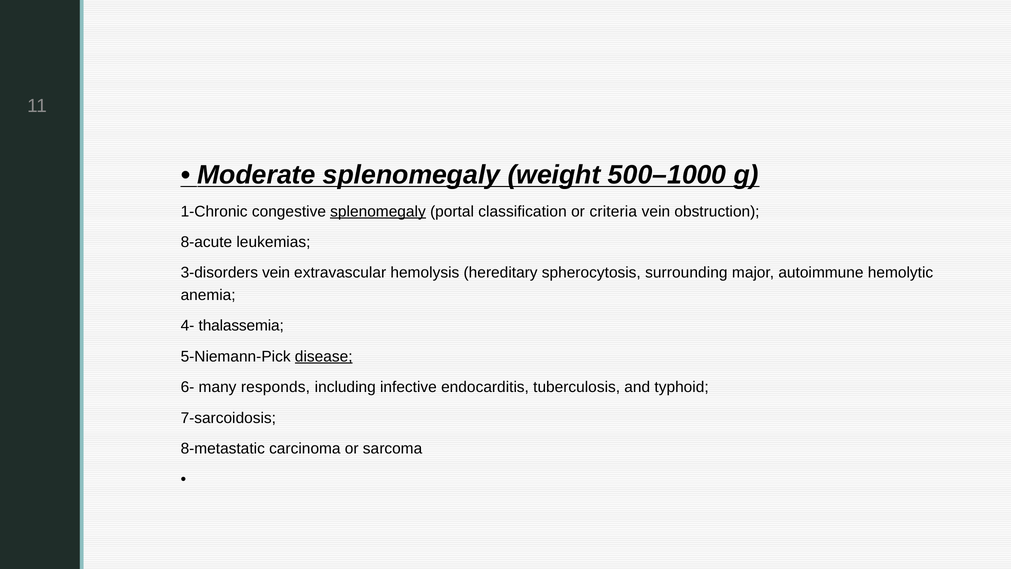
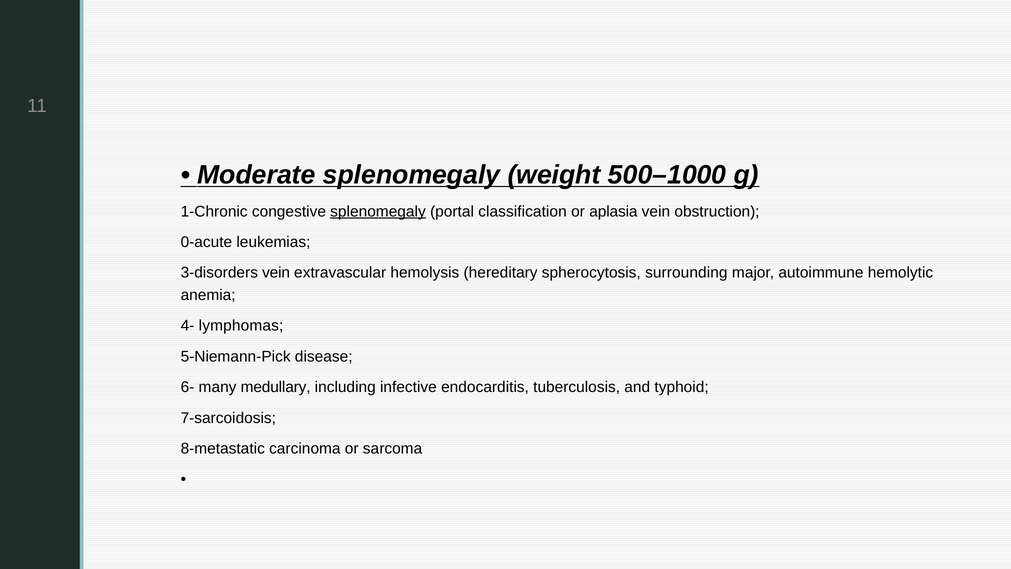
criteria: criteria -> aplasia (613, 211)
8-acute: 8-acute -> 0-acute (206, 242)
thalassemia: thalassemia -> lymphomas (241, 326)
disease underline: present -> none (324, 356)
responds: responds -> medullary (276, 387)
